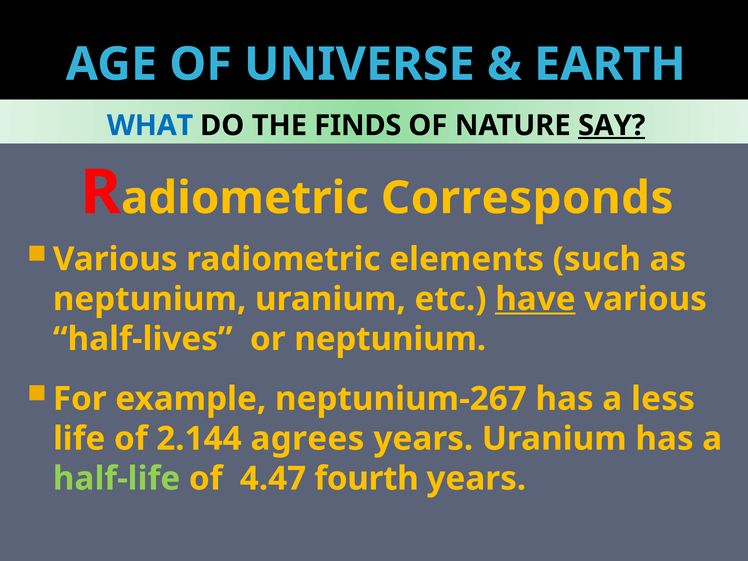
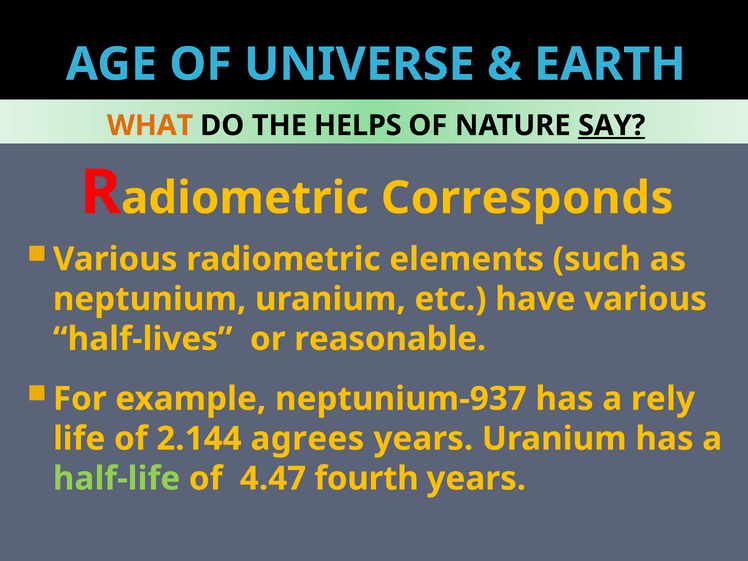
WHAT colour: blue -> orange (150, 125)
FINDS: FINDS -> HELPS (358, 125)
have underline: present -> none (535, 299)
or neptunium: neptunium -> reasonable (390, 339)
neptunium-267: neptunium-267 -> neptunium-937 (401, 399)
less: less -> rely (663, 399)
